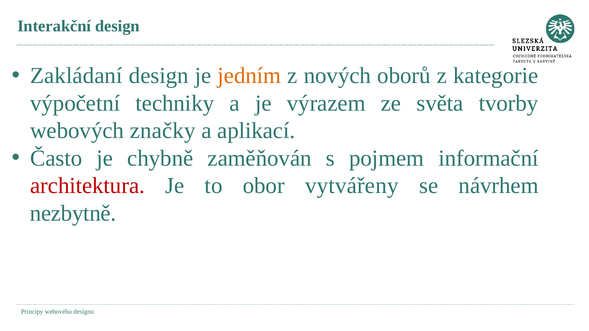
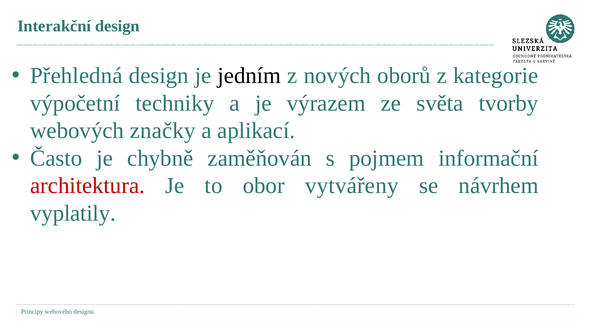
Zakládaní: Zakládaní -> Přehledná (76, 76)
jedním colour: orange -> black (249, 76)
nezbytně: nezbytně -> vyplatily (73, 213)
